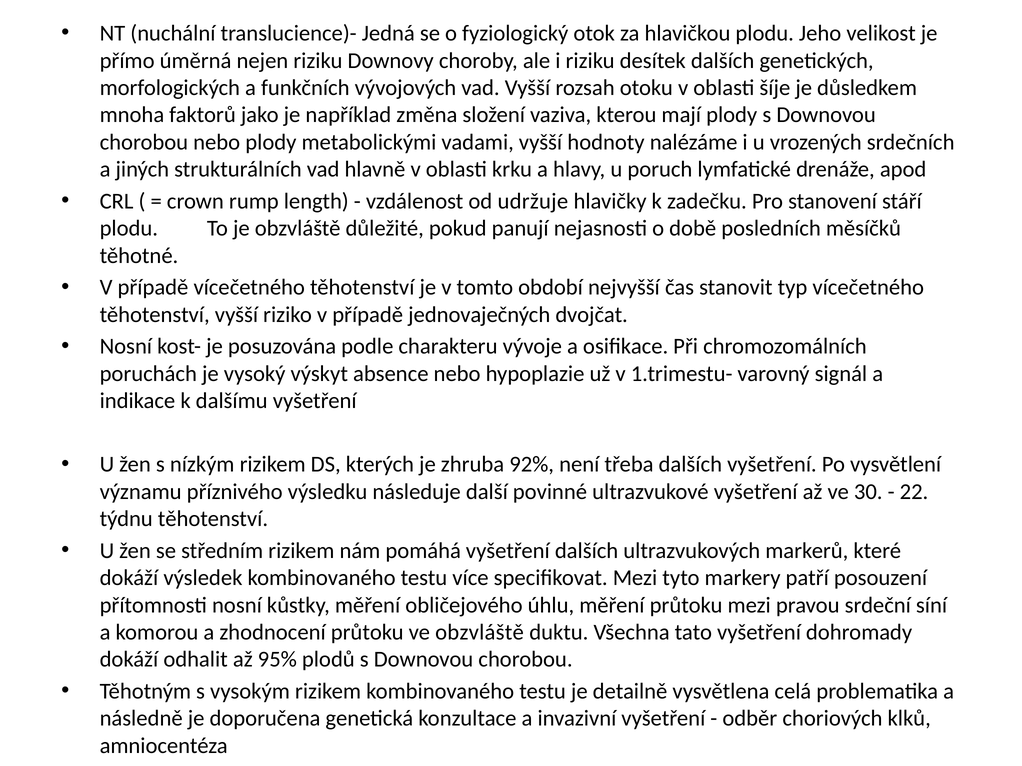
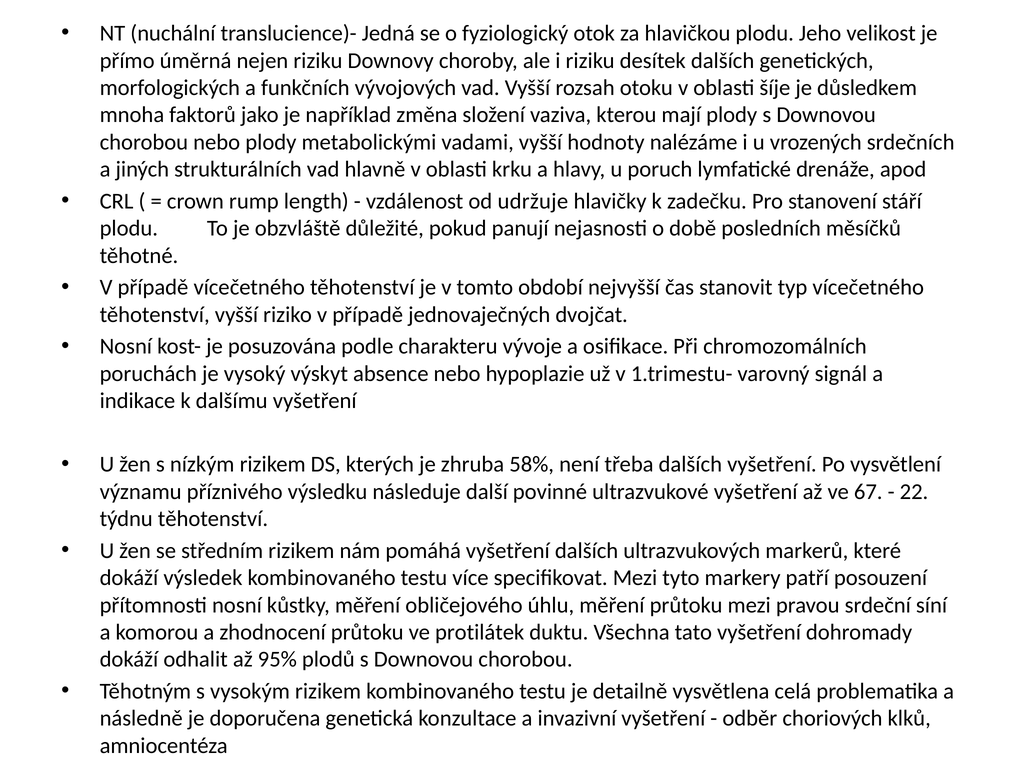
92%: 92% -> 58% (532, 465)
30: 30 -> 67 (868, 492)
ve obzvláště: obzvláště -> protilátek (480, 633)
